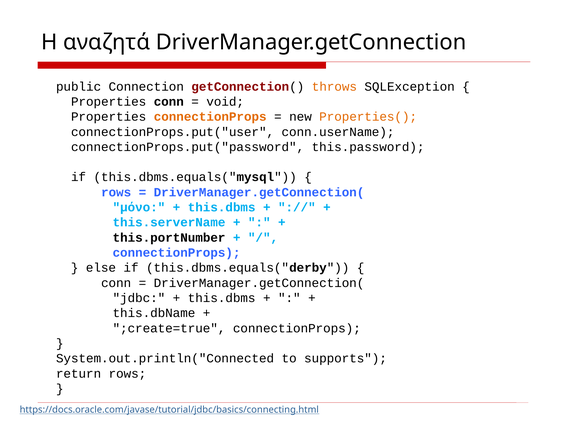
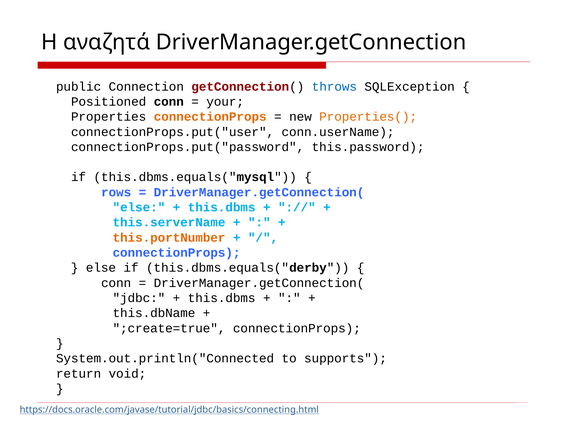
throws colour: orange -> blue (334, 86)
Properties: Properties -> Positioned (109, 102)
void: void -> your (225, 102)
μόνο: μόνο -> else (139, 207)
this.portNumber colour: black -> orange (169, 237)
return rows: rows -> void (127, 373)
